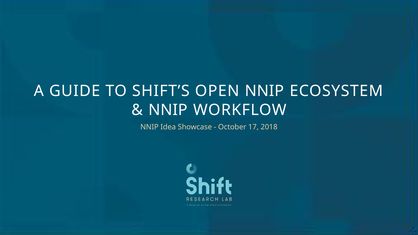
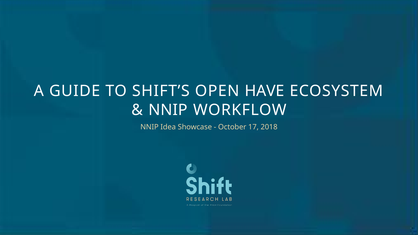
OPEN NNIP: NNIP -> HAVE (264, 91)
